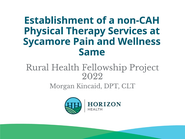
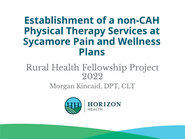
Same: Same -> Plans (92, 52)
